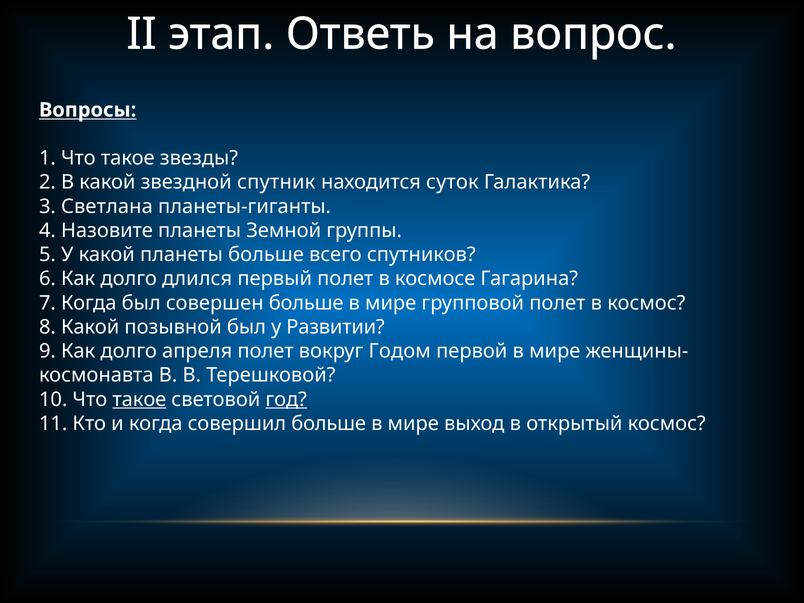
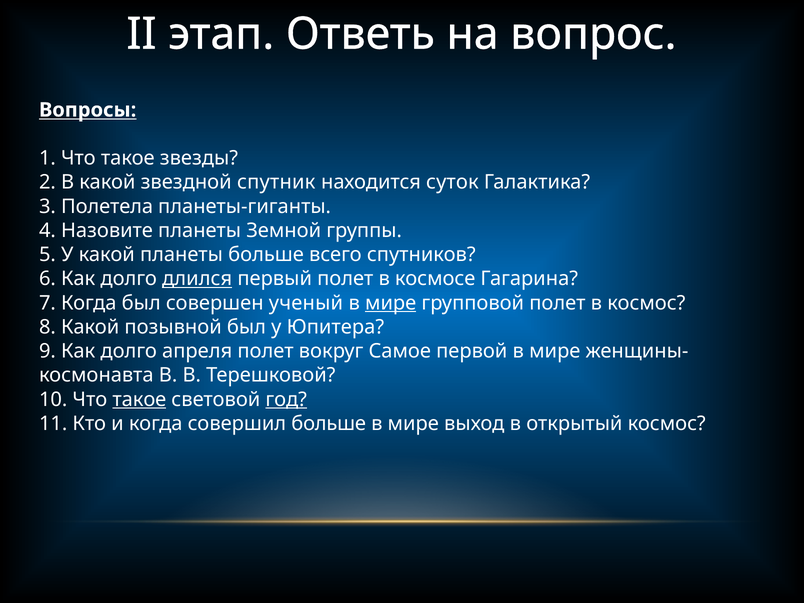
Светлана: Светлана -> Полетела (107, 206)
длился underline: none -> present (197, 279)
совершен больше: больше -> ученый (306, 303)
мире underline: none -> present (391, 303)
Развитии: Развитии -> Юпитера (335, 327)
Годом: Годом -> Самое (400, 351)
